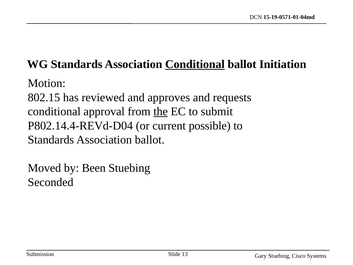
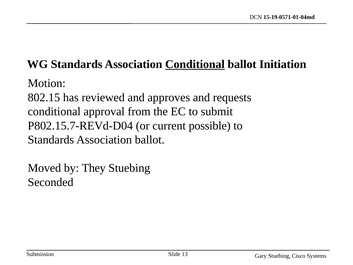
the underline: present -> none (161, 111)
P802.14.4-REVd-D04: P802.14.4-REVd-D04 -> P802.15.7-REVd-D04 (80, 126)
Been: Been -> They (94, 168)
